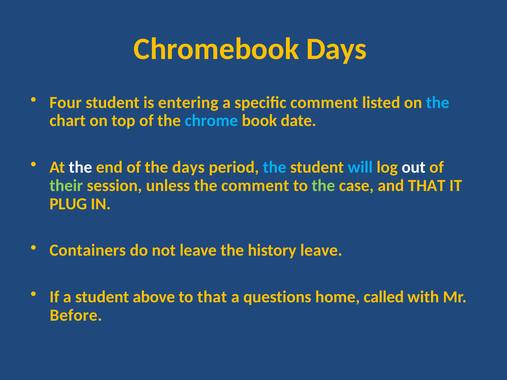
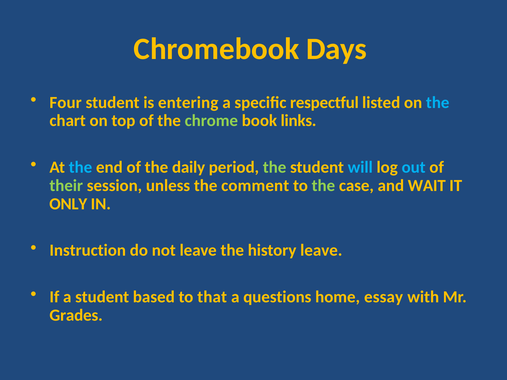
specific comment: comment -> respectful (324, 103)
chrome colour: light blue -> light green (211, 121)
date: date -> links (299, 121)
the colour: white -> light blue (81, 167)
the days: days -> daily (189, 167)
the colour: light blue -> light green (275, 167)
out colour: white -> light blue (414, 167)
and THAT: THAT -> WAIT (427, 186)
PLUG: PLUG -> ONLY (68, 204)
Containers: Containers -> Instruction (88, 251)
above: above -> based (154, 297)
called: called -> essay (384, 297)
Before: Before -> Grades (76, 315)
